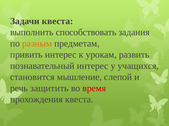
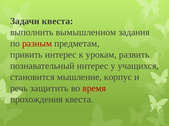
способствовать: способствовать -> вымышленном (86, 32)
разным colour: orange -> red (37, 44)
слепой: слепой -> корпус (118, 77)
